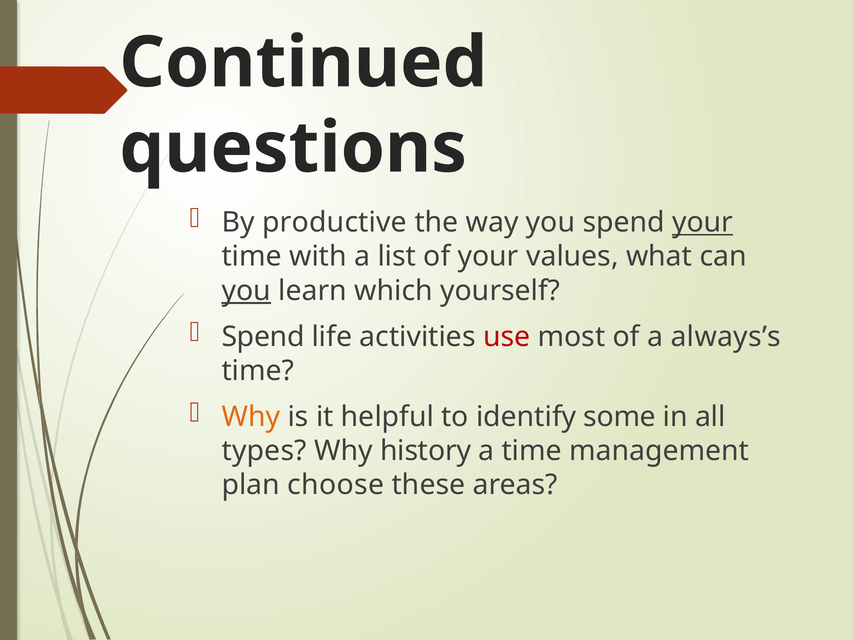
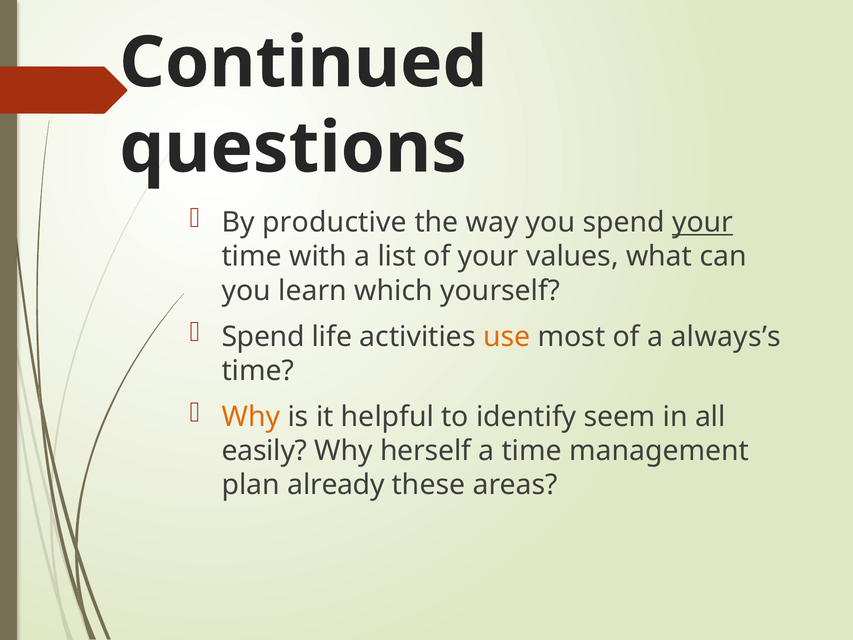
you underline: present -> none (246, 291)
use colour: red -> orange (507, 337)
some: some -> seem (620, 417)
types: types -> easily (264, 451)
history: history -> herself (426, 451)
choose: choose -> already (336, 485)
